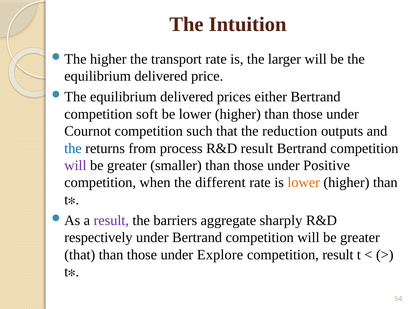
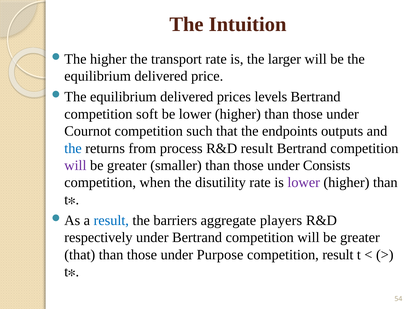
either: either -> levels (271, 97)
reduction: reduction -> endpoints (290, 131)
Positive: Positive -> Consists (327, 165)
different: different -> disutility (220, 183)
lower colour: orange -> purple (304, 183)
result colour: purple -> blue (111, 220)
sharply: sharply -> players (281, 220)
Explore: Explore -> Purpose (220, 255)
